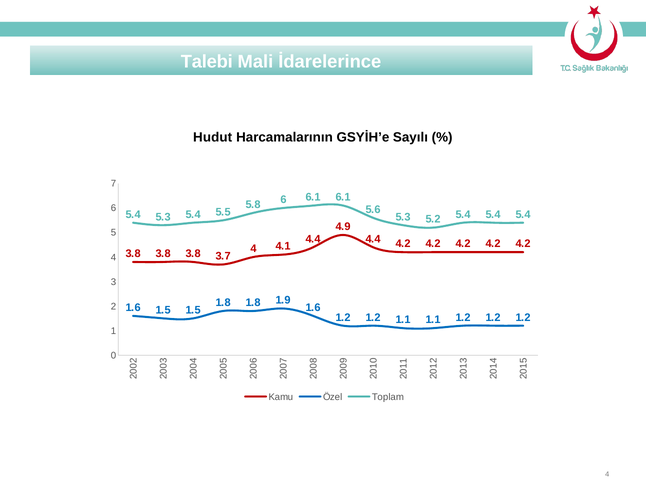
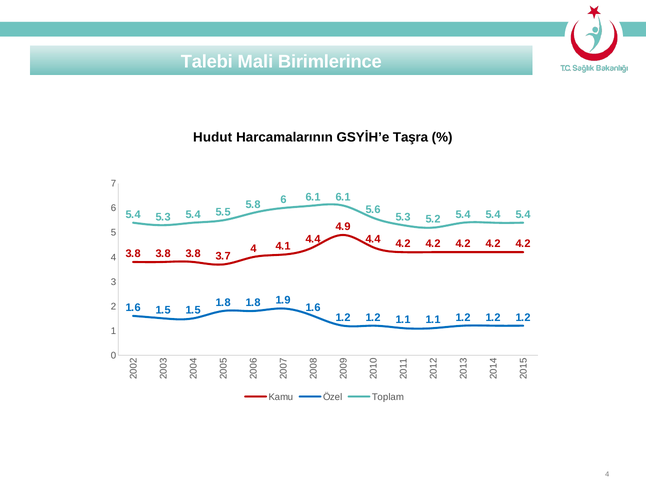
İdarelerince: İdarelerince -> Birimlerince (330, 61)
Sayılı: Sayılı -> Taşra (411, 137)
